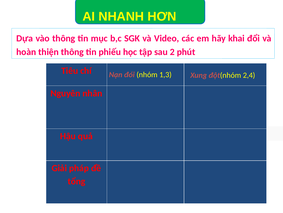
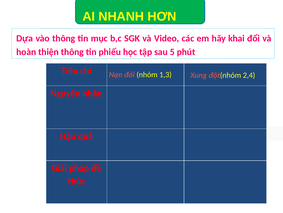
2: 2 -> 5 (172, 52)
tổng: tổng -> thúc (76, 181)
